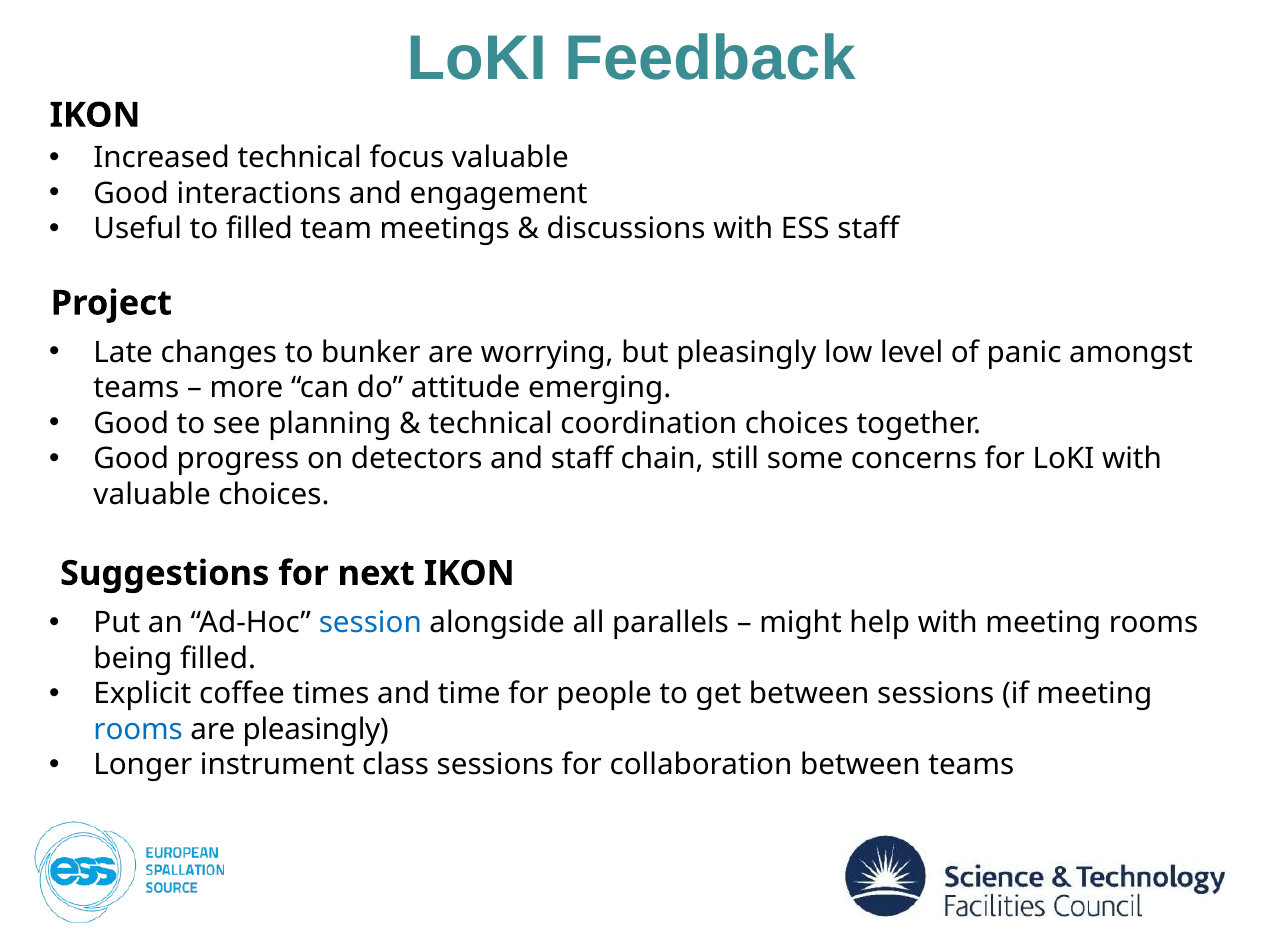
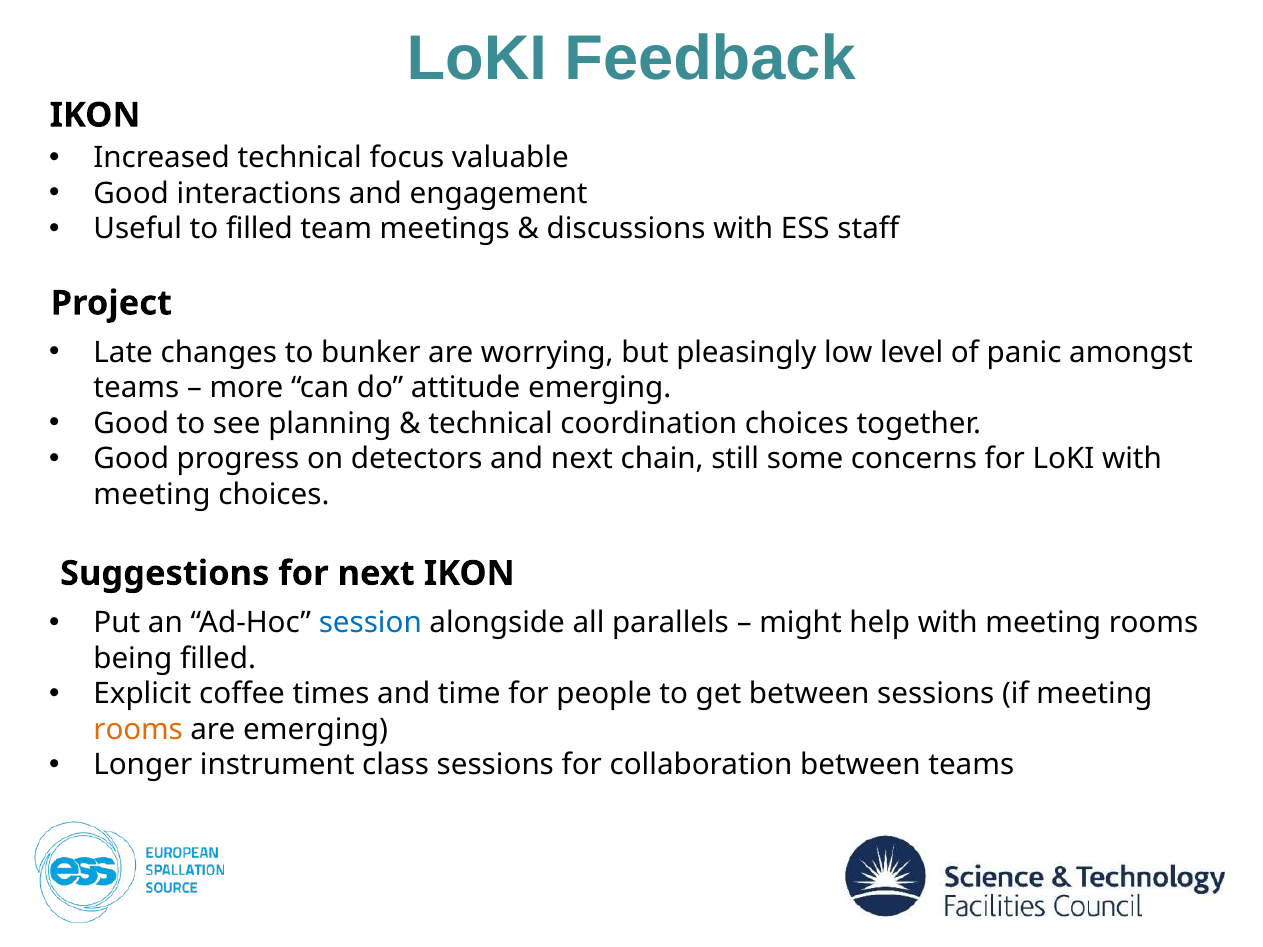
and staff: staff -> next (582, 459)
valuable: valuable -> meeting (152, 495)
rooms colour: blue -> orange (138, 730)
are pleasingly: pleasingly -> emerging (316, 730)
